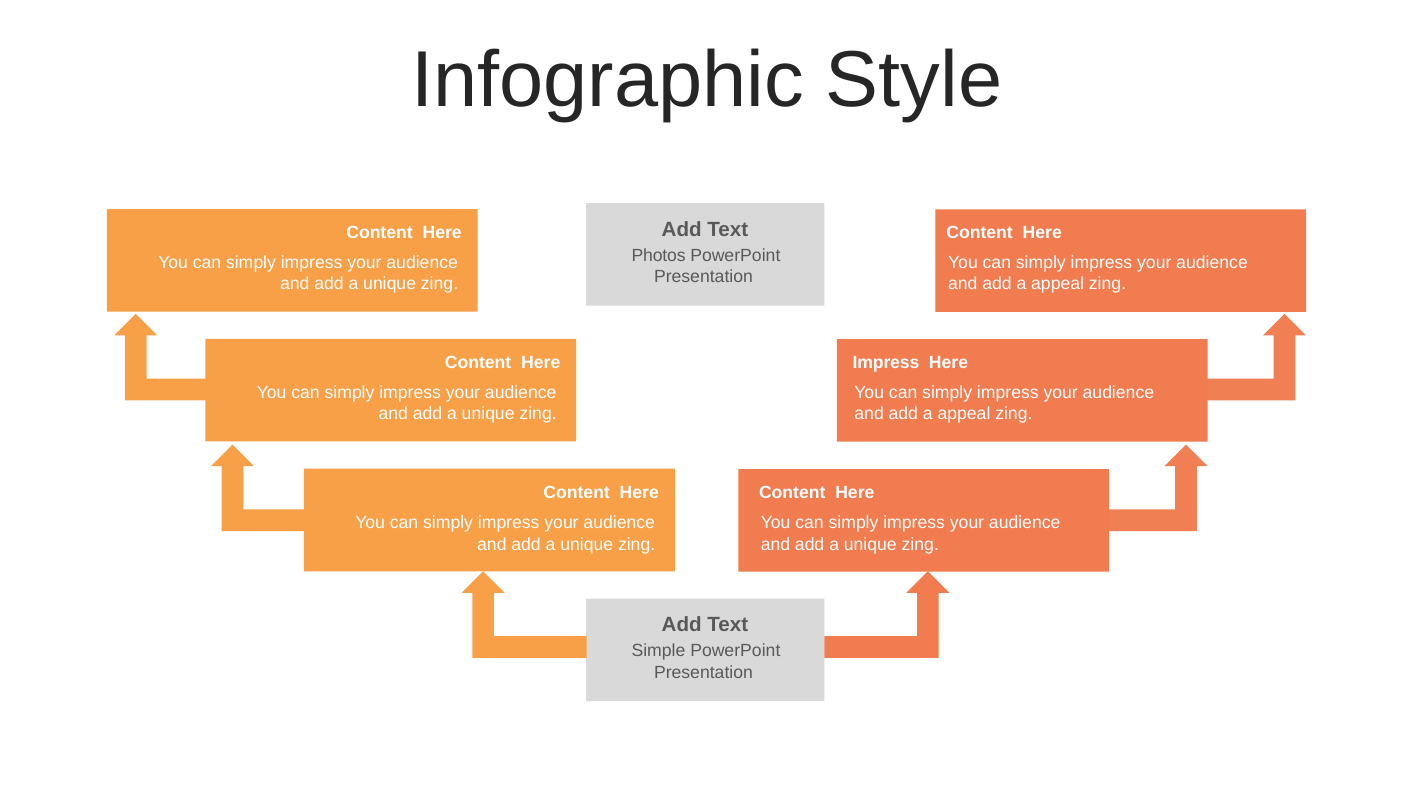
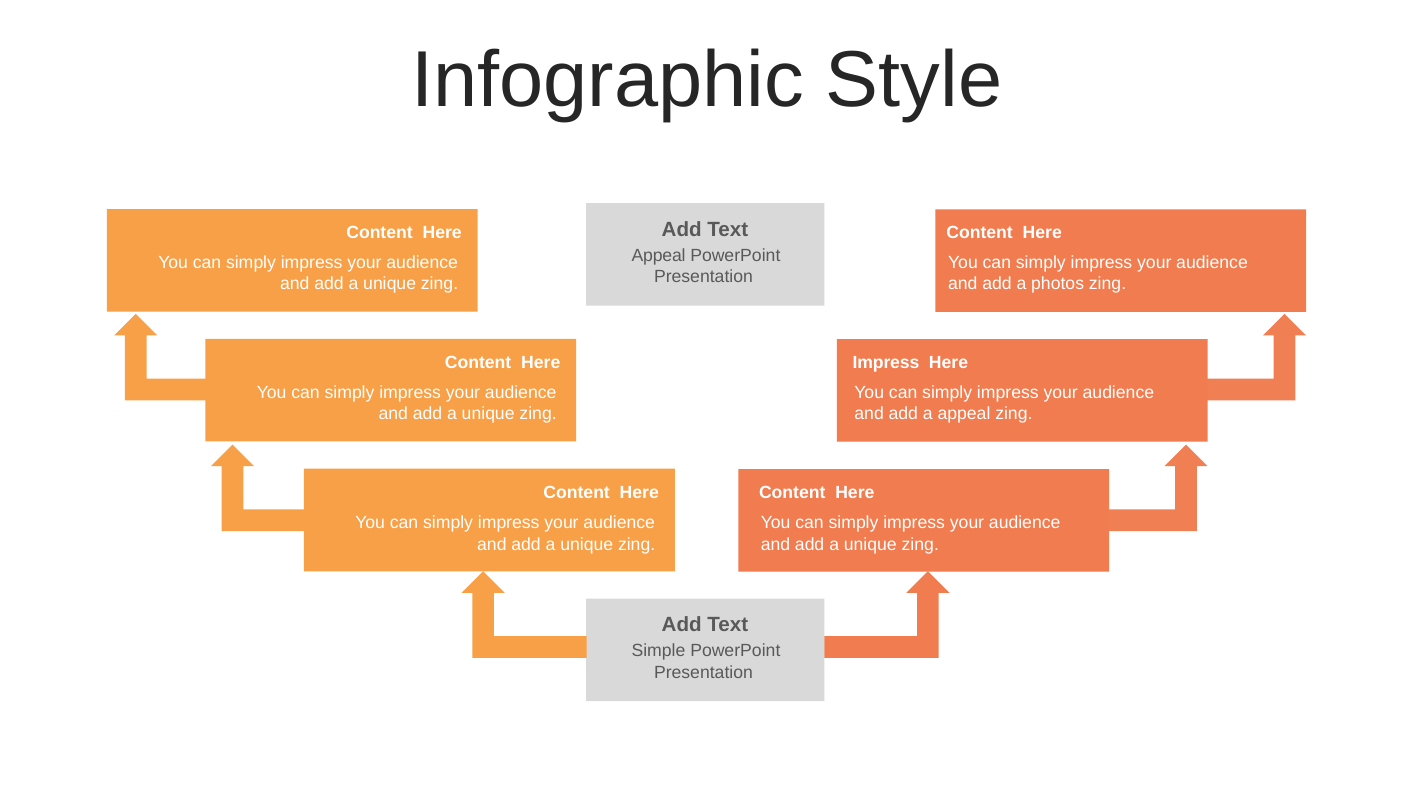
Photos: Photos -> Appeal (659, 256)
appeal: appeal -> photos (1058, 284)
